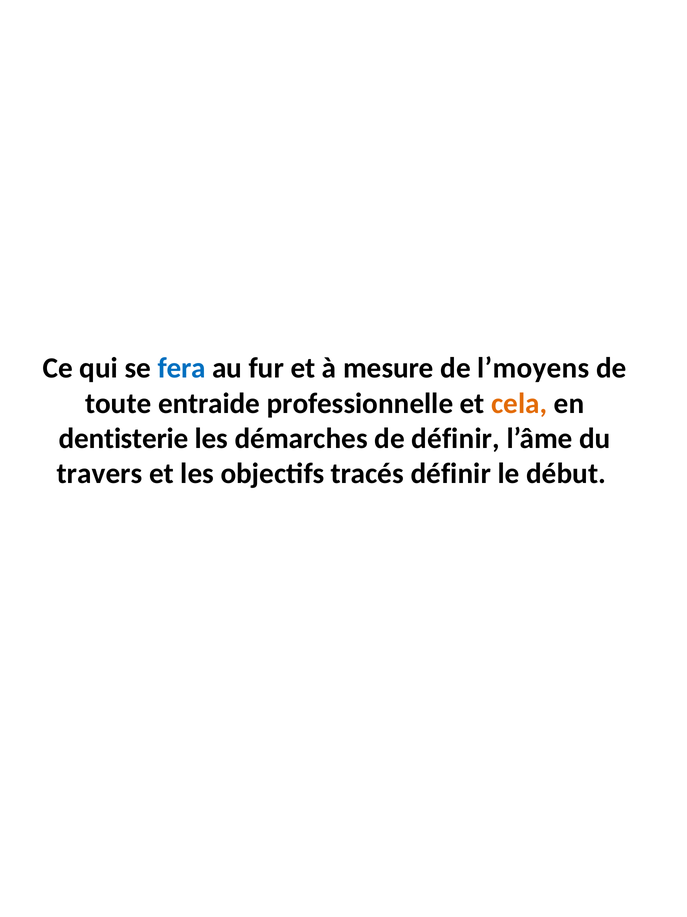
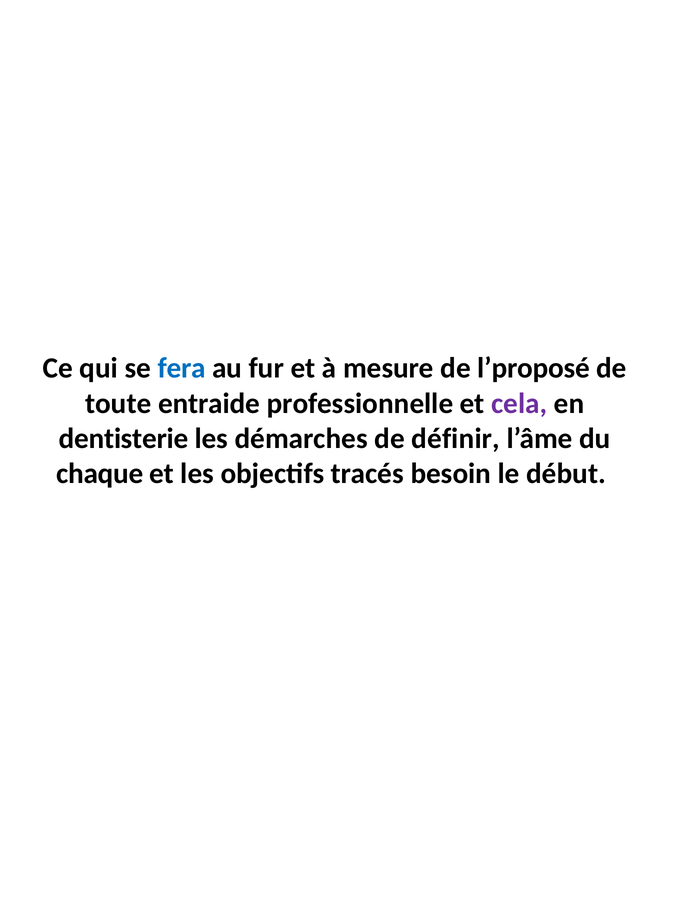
l’moyens: l’moyens -> l’proposé (534, 368)
cela colour: orange -> purple (519, 403)
travers: travers -> chaque (100, 473)
tracés définir: définir -> besoin (451, 473)
